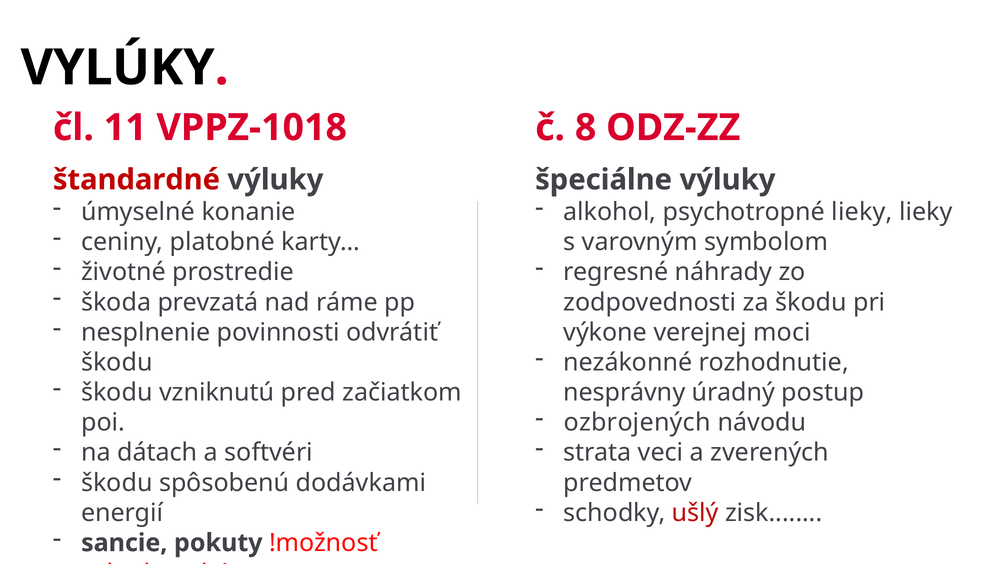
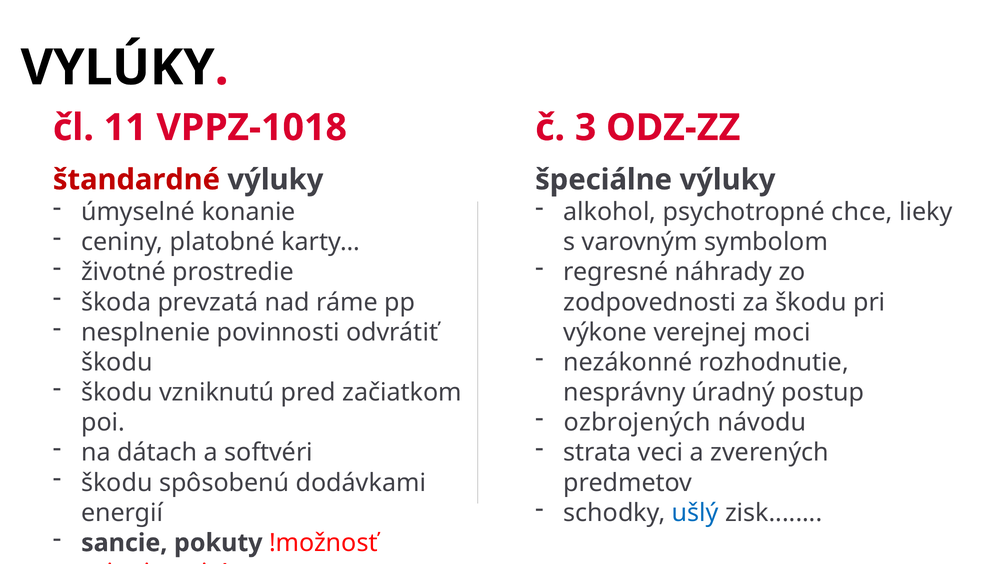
8: 8 -> 3 (586, 128)
psychotropné lieky: lieky -> chce (862, 212)
ušlý colour: red -> blue (695, 513)
